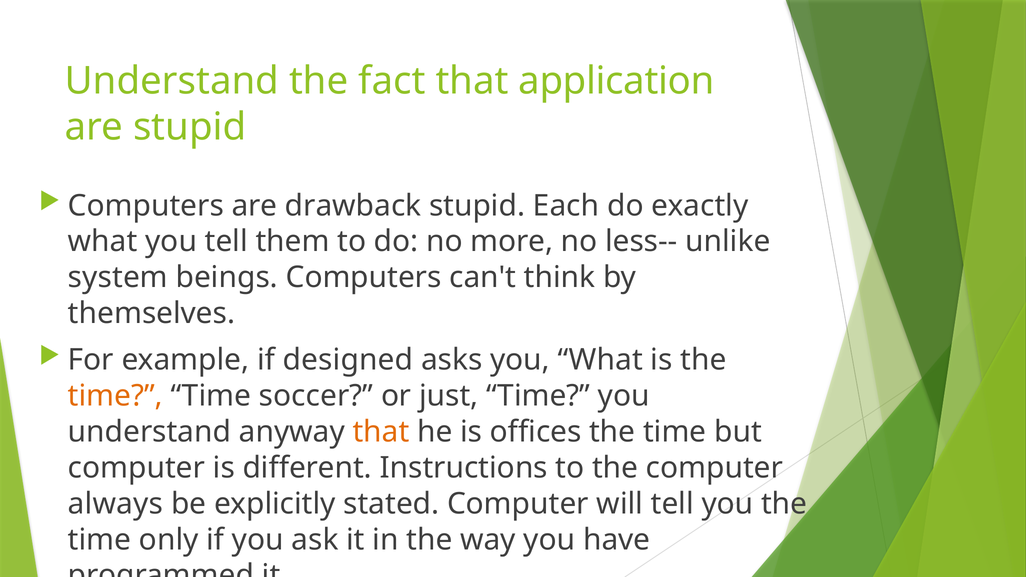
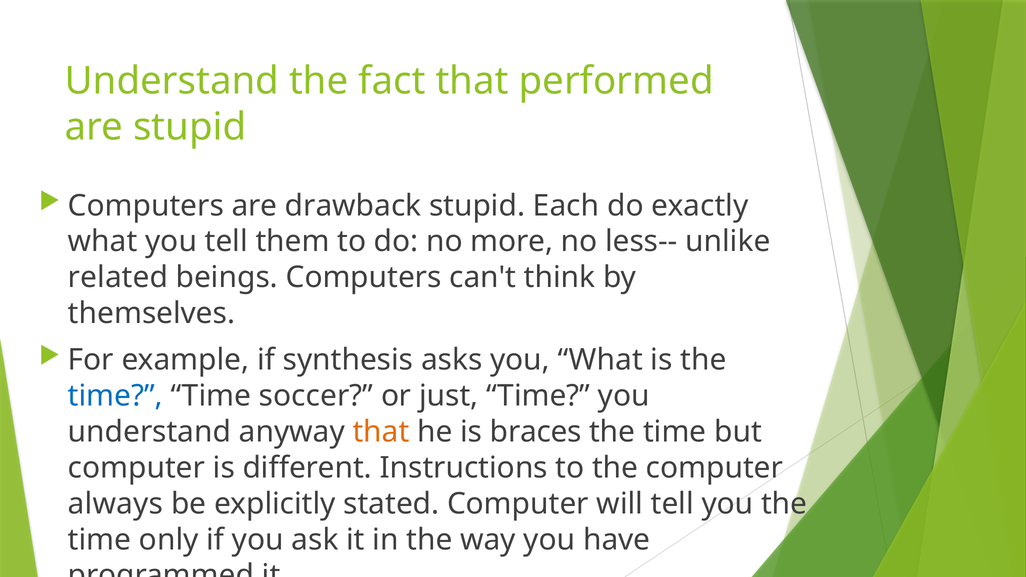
application: application -> performed (616, 81)
system: system -> related (118, 278)
designed: designed -> synthesis (348, 360)
time colour: orange -> blue (115, 396)
offices: offices -> braces (536, 432)
